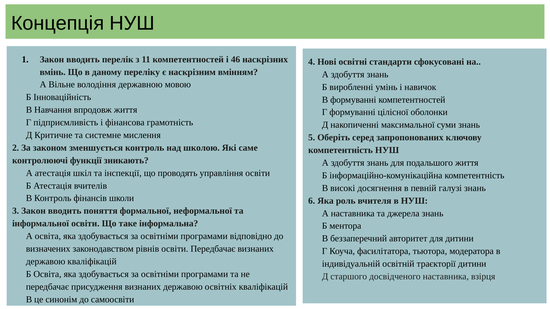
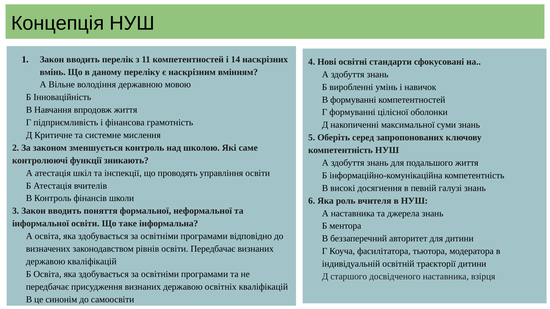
46: 46 -> 14 (236, 59)
